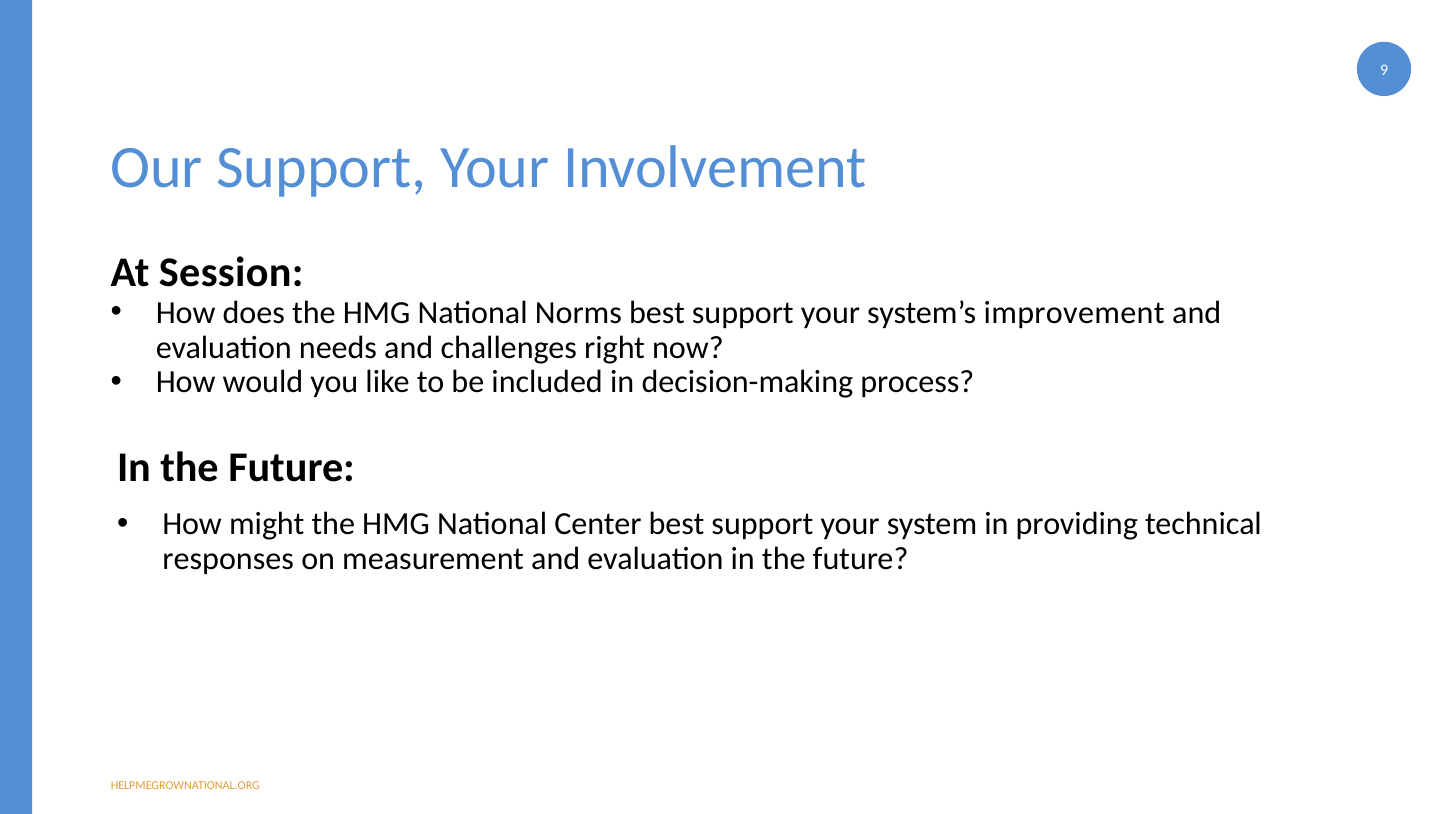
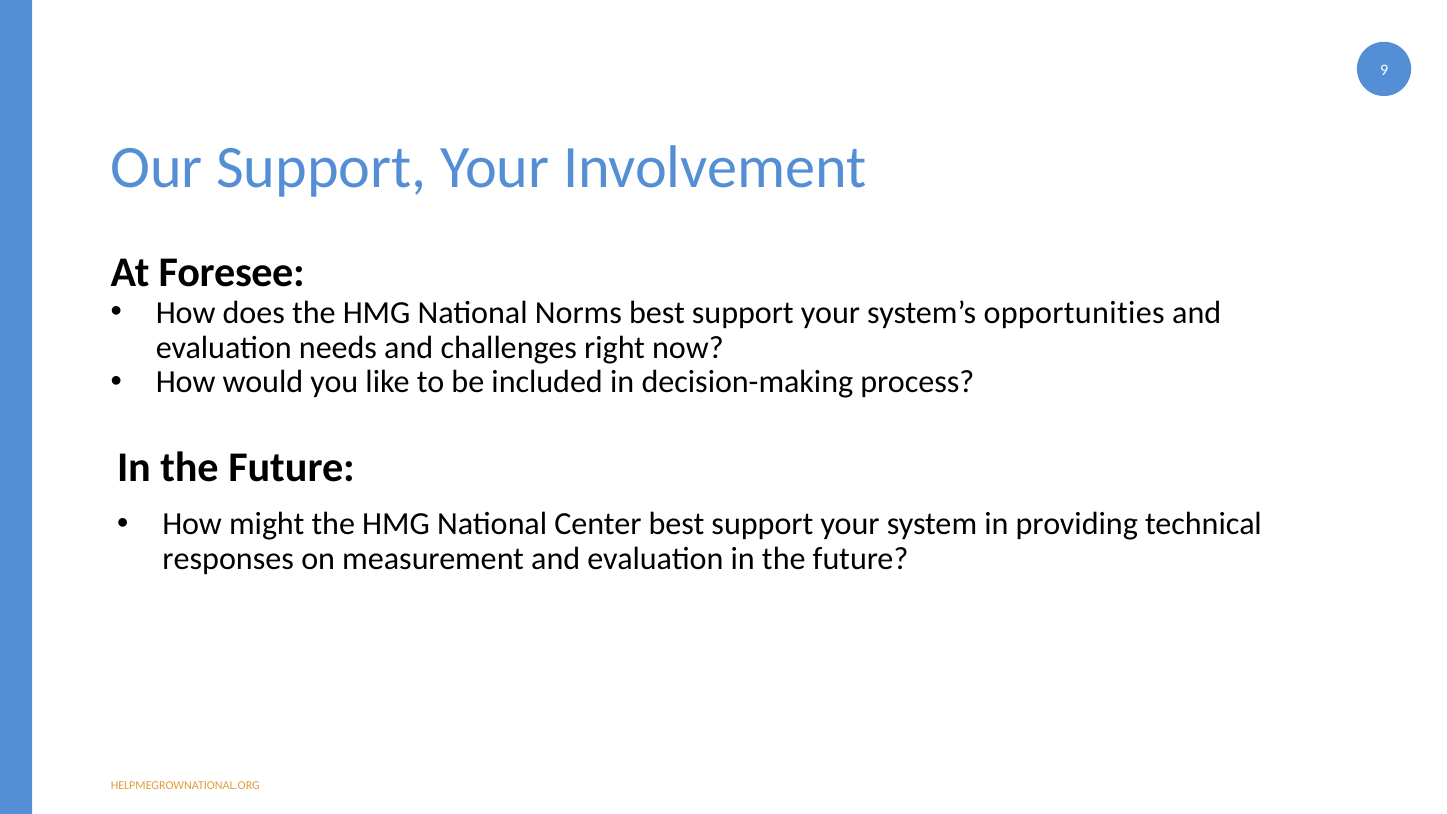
Session: Session -> Foresee (232, 273)
improvement: improvement -> opportunities (1074, 313)
